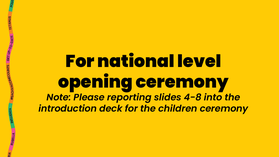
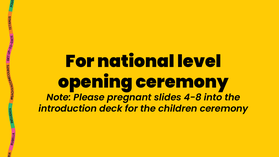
reporting: reporting -> pregnant (129, 97)
